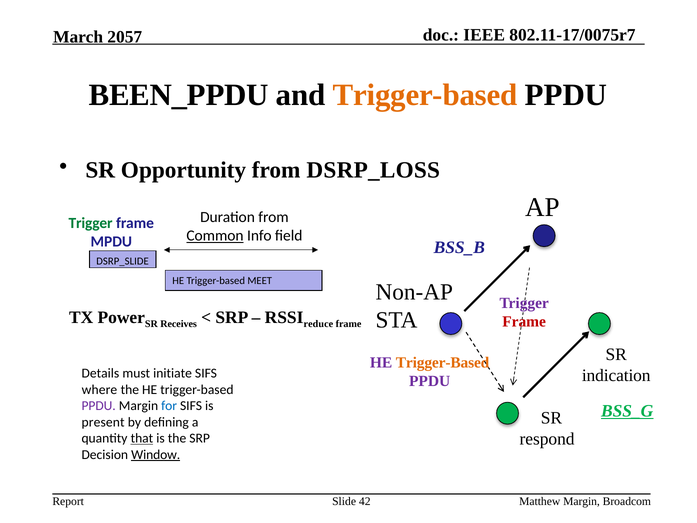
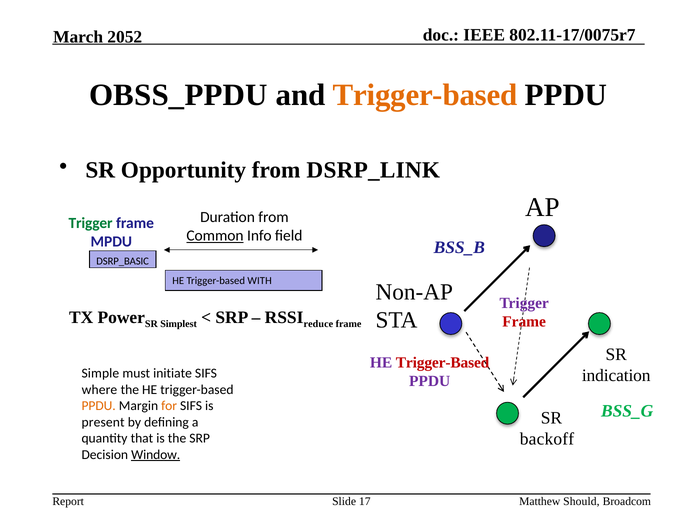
2057: 2057 -> 2052 (125, 37)
BEEN_PPDU: BEEN_PPDU -> OBSS_PPDU (178, 95)
DSRP_LOSS: DSRP_LOSS -> DSRP_LINK (373, 170)
DSRP_SLIDE: DSRP_SLIDE -> DSRP_BASIC (123, 261)
MEET: MEET -> WITH (260, 281)
Receives: Receives -> Simplest (179, 324)
Trigger-Based colour: orange -> red (443, 362)
Details: Details -> Simple (100, 373)
PPDU colour: purple -> orange (99, 406)
for colour: blue -> orange (169, 406)
BSS_G underline: present -> none (627, 411)
respond: respond -> backoff (547, 439)
that underline: present -> none (142, 438)
42: 42 -> 17 (365, 501)
Matthew Margin: Margin -> Should (581, 501)
